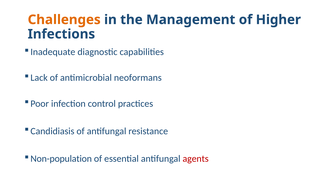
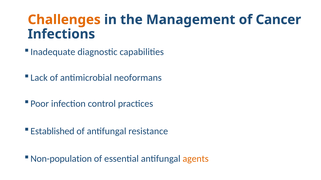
Higher: Higher -> Cancer (278, 20)
Candidiasis: Candidiasis -> Established (52, 132)
agents colour: red -> orange (196, 159)
